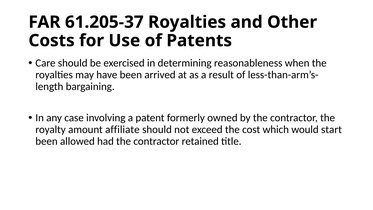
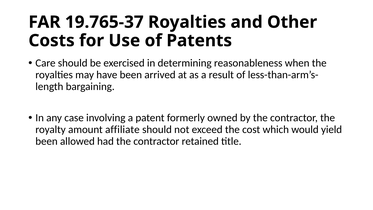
61.205-37: 61.205-37 -> 19.765-37 (104, 22)
start: start -> yield (332, 129)
